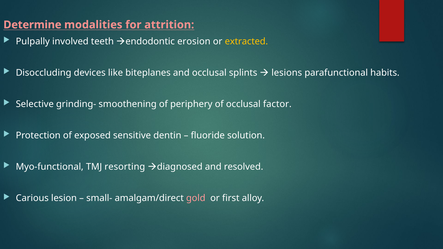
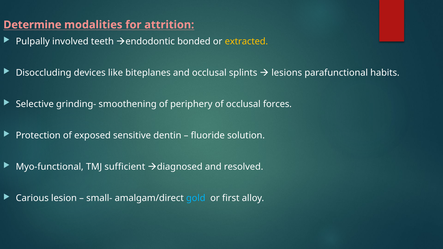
erosion: erosion -> bonded (194, 41)
factor: factor -> forces (277, 104)
resorting: resorting -> sufficient (125, 167)
gold colour: pink -> light blue (196, 198)
